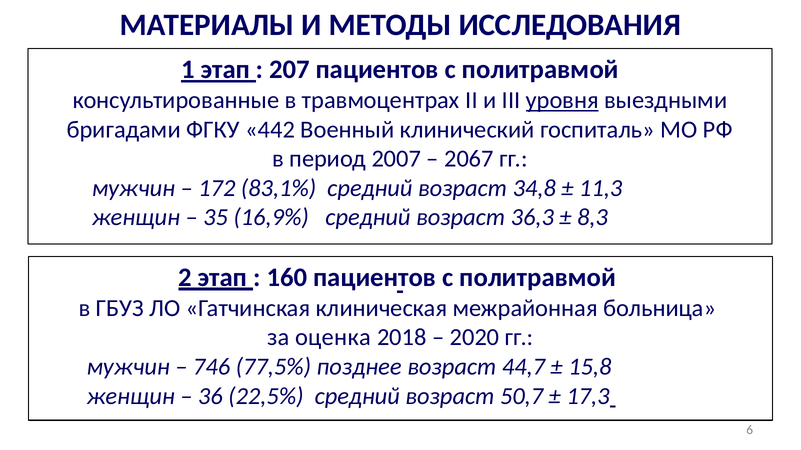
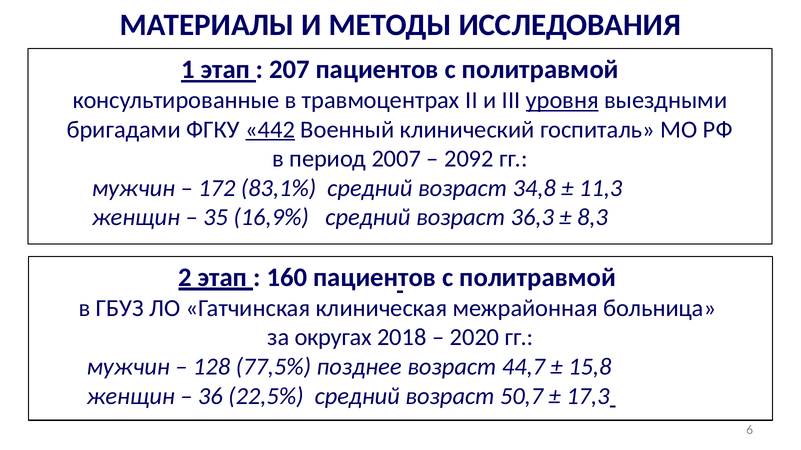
442 underline: none -> present (270, 130)
2067: 2067 -> 2092 (469, 159)
оценка: оценка -> округах (333, 338)
746: 746 -> 128 (212, 367)
